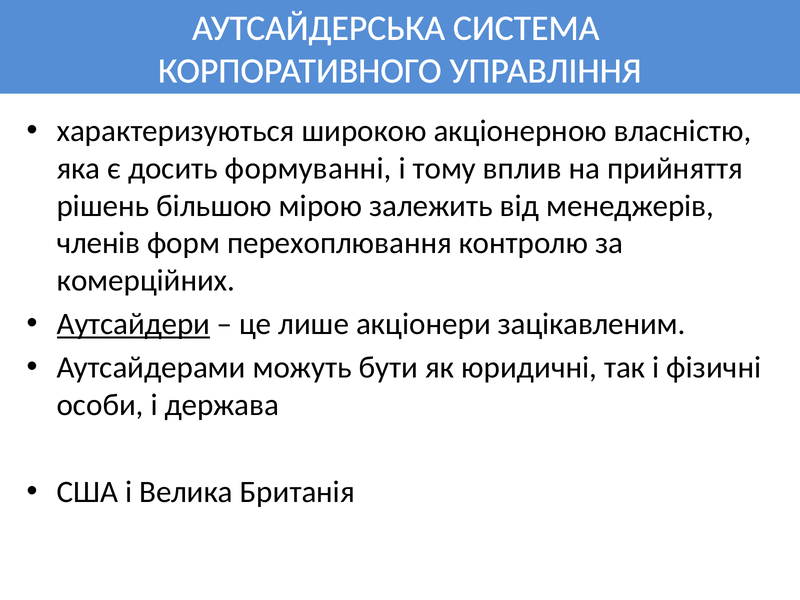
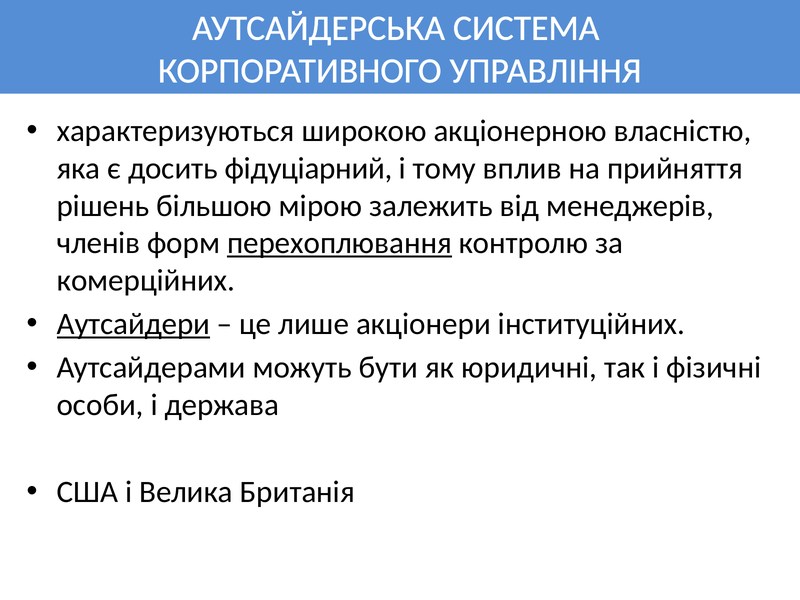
формуванні: формуванні -> фідуціарний (309, 168)
перехоплювання underline: none -> present (340, 243)
зацікавленим: зацікавленим -> інституційних (592, 324)
